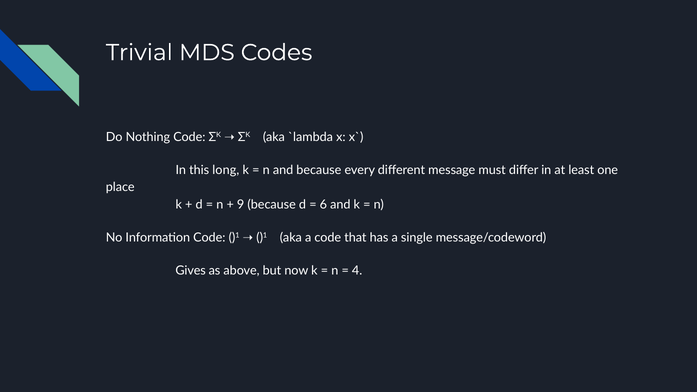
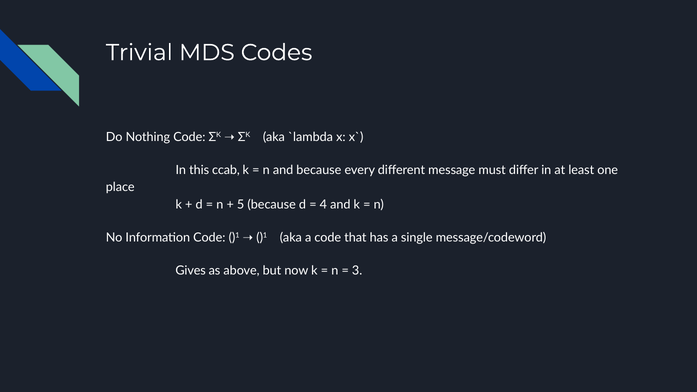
long: long -> ccab (226, 170)
9: 9 -> 5 (241, 205)
6: 6 -> 4 (323, 205)
4: 4 -> 3 (357, 270)
